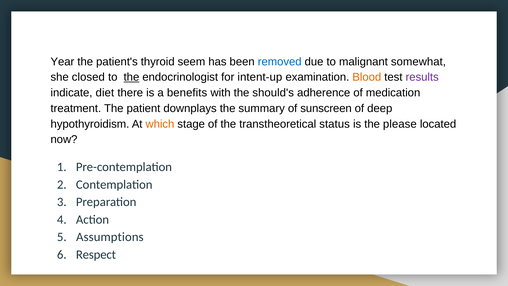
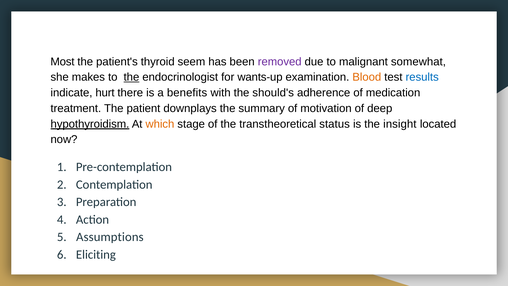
Year: Year -> Most (62, 62)
removed colour: blue -> purple (280, 62)
closed: closed -> makes (88, 77)
intent-up: intent-up -> wants-up (260, 77)
results colour: purple -> blue (422, 77)
diet: diet -> hurt (105, 93)
sunscreen: sunscreen -> motivation (326, 108)
hypothyroidism underline: none -> present (90, 124)
please: please -> insight (400, 124)
Respect: Respect -> Eliciting (96, 254)
